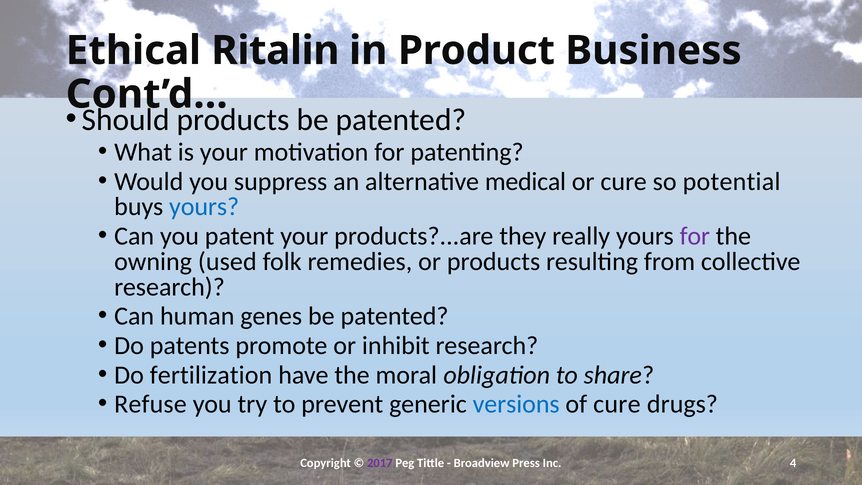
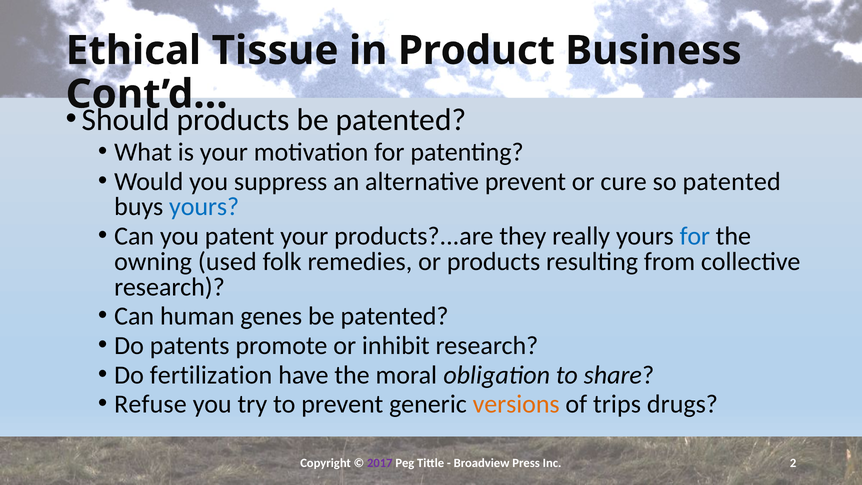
Ritalin: Ritalin -> Tissue (275, 51)
alternative medical: medical -> prevent (525, 182)
so potential: potential -> patented (732, 182)
for colour: purple -> blue (695, 236)
versions colour: blue -> orange (516, 404)
of cure: cure -> trips (617, 404)
4: 4 -> 2 (793, 463)
